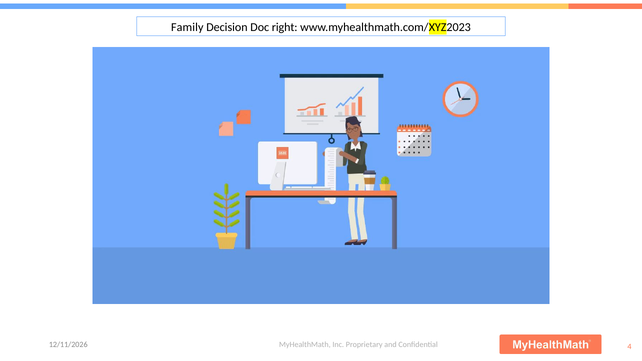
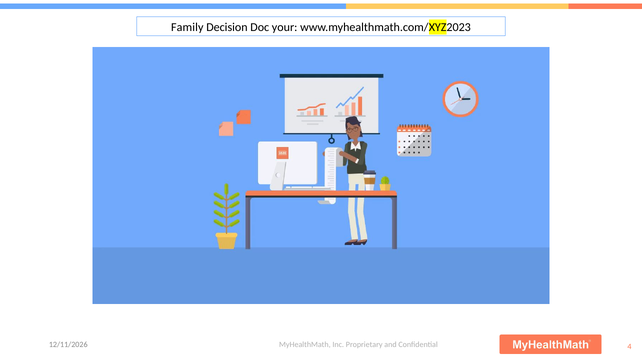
right: right -> your (285, 27)
